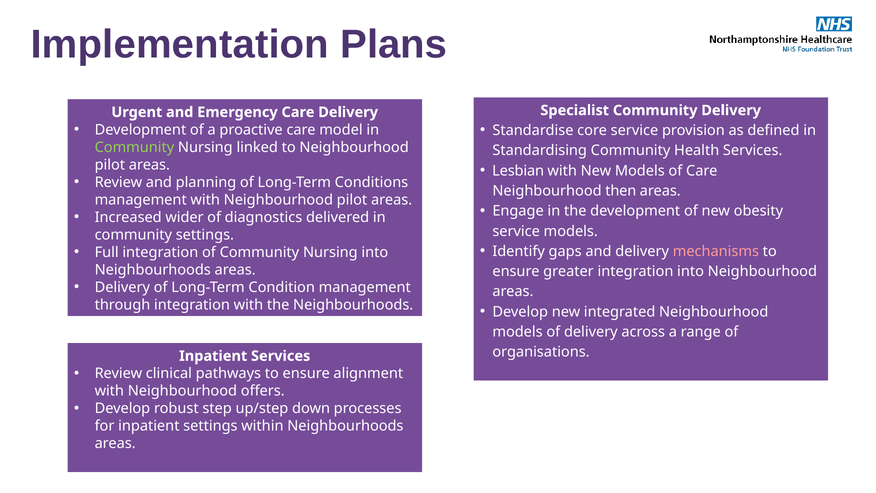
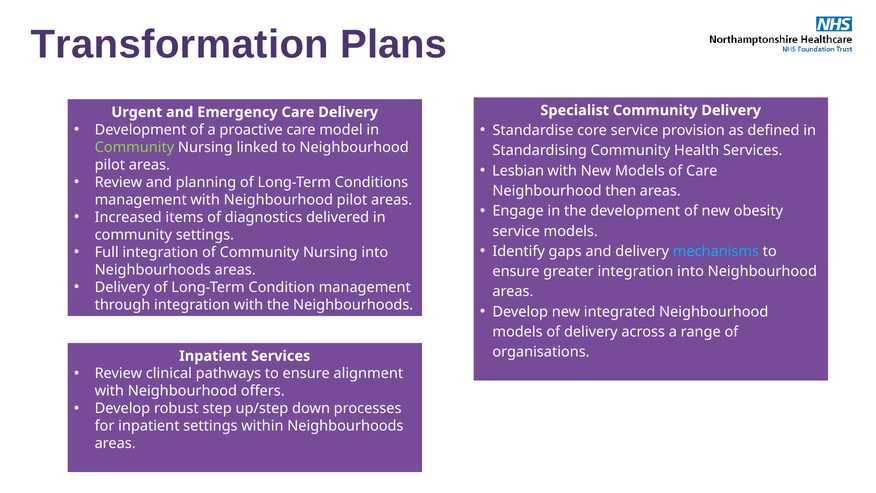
Implementation: Implementation -> Transformation (180, 44)
wider: wider -> items (184, 217)
mechanisms colour: pink -> light blue (716, 251)
